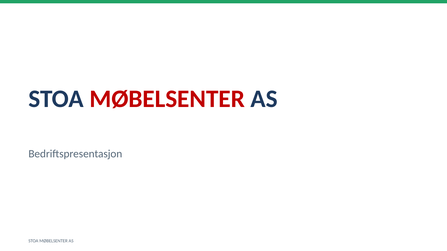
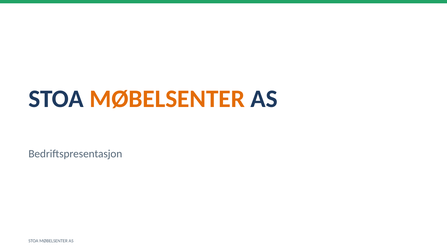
MØBELSENTER colour: red -> orange (167, 99)
